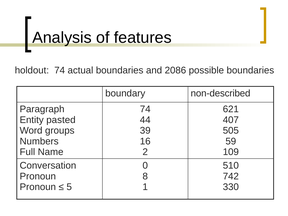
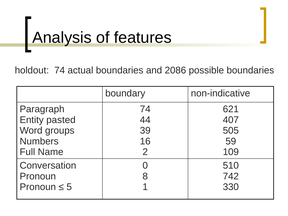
non-described: non-described -> non-indicative (220, 93)
